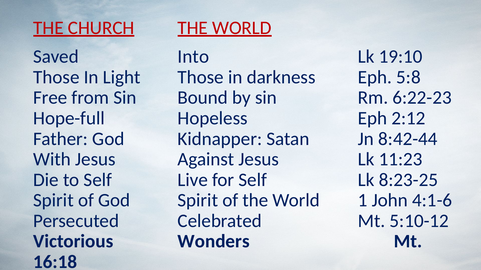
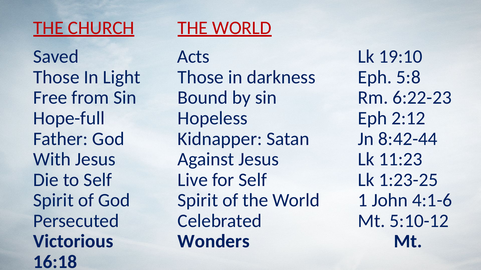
Into: Into -> Acts (193, 57)
8:23-25: 8:23-25 -> 1:23-25 (408, 180)
